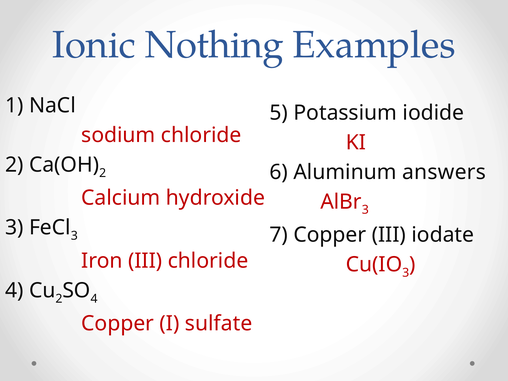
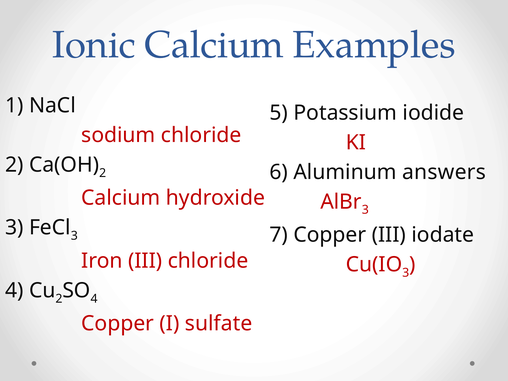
Ionic Nothing: Nothing -> Calcium (214, 45)
